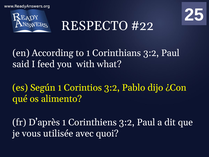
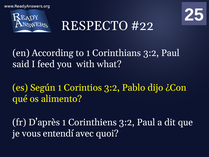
utilisée: utilisée -> entendí (58, 133)
